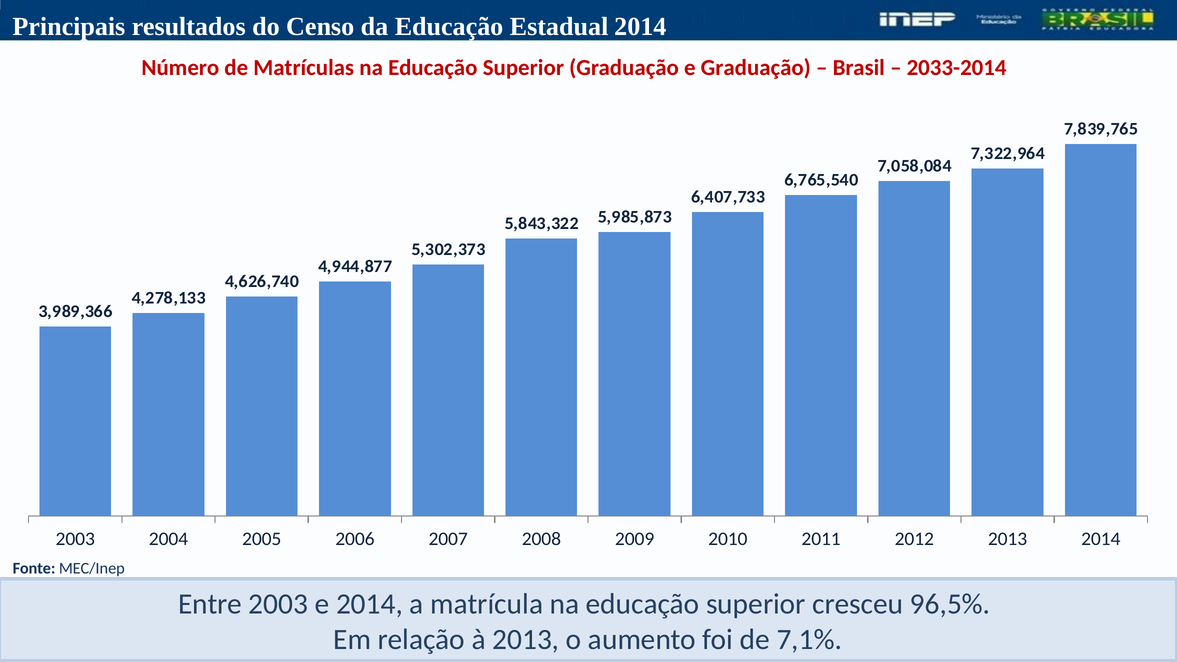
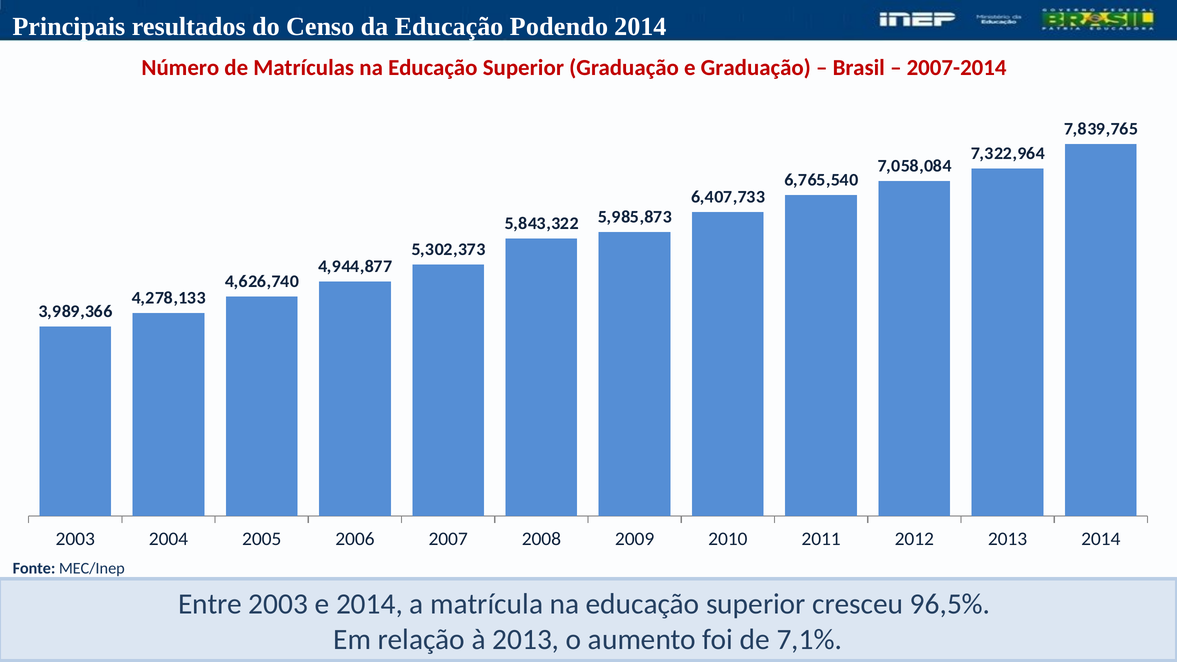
Estadual: Estadual -> Podendo (559, 27)
2033-2014: 2033-2014 -> 2007-2014 (957, 68)
